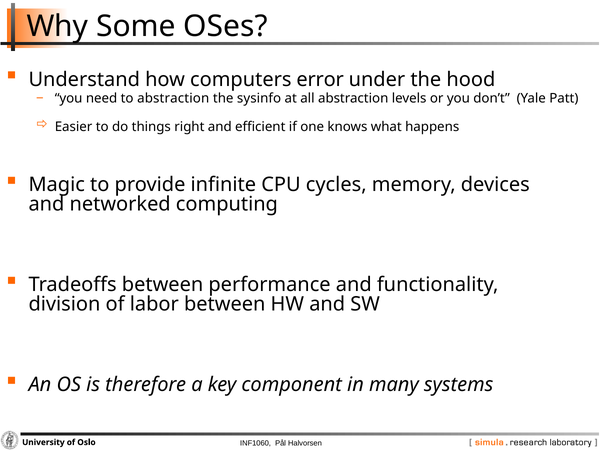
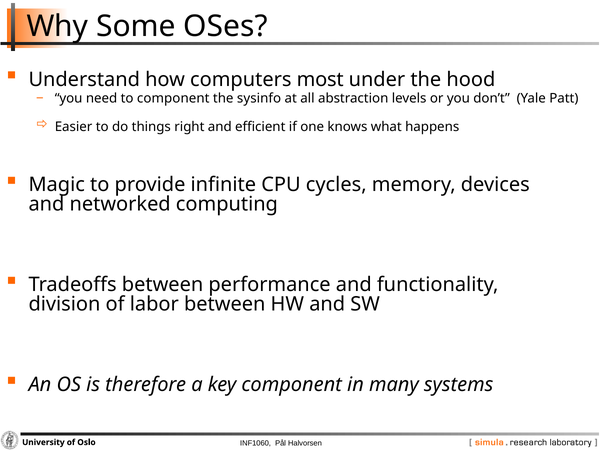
error: error -> most (320, 80)
to abstraction: abstraction -> component (173, 99)
